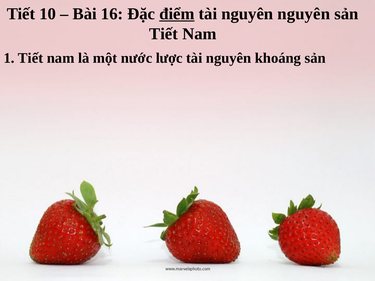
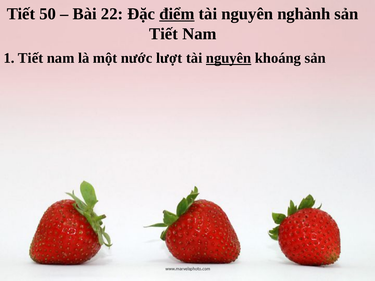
10: 10 -> 50 (48, 14)
16: 16 -> 22 (112, 14)
nguyên nguyên: nguyên -> nghành (304, 14)
lược: lược -> lượt (169, 58)
nguyên underline: none -> present (229, 58)
